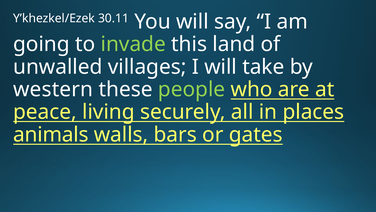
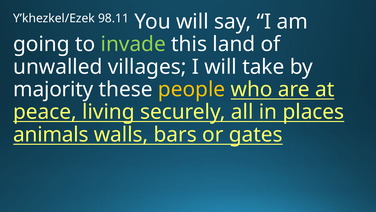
30.11: 30.11 -> 98.11 (114, 18)
western: western -> majority (53, 89)
people colour: light green -> yellow (192, 89)
